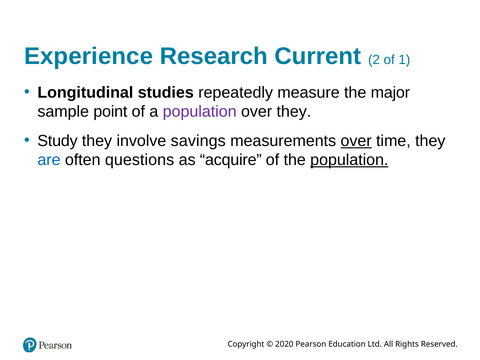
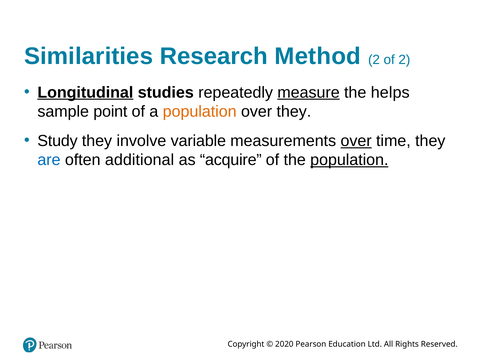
Experience: Experience -> Similarities (89, 56)
Current: Current -> Method (318, 56)
of 1: 1 -> 2 (404, 60)
Longitudinal underline: none -> present (85, 92)
measure underline: none -> present (309, 92)
major: major -> helps (390, 92)
population colour: purple -> orange (200, 112)
savings: savings -> variable (198, 141)
questions: questions -> additional (140, 160)
